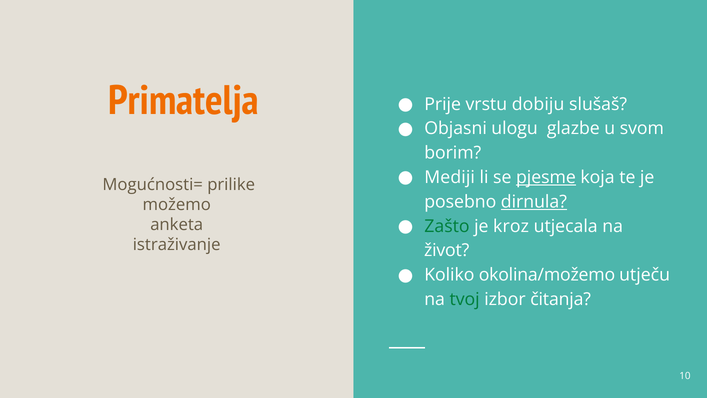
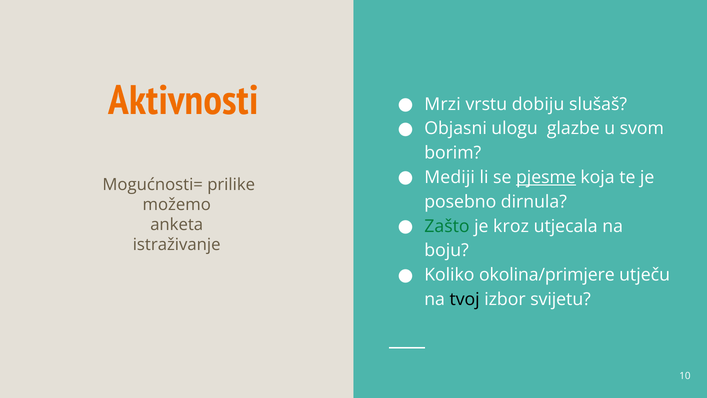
Primatelja: Primatelja -> Aktivnosti (183, 101)
Prije: Prije -> Mrzi (443, 104)
dirnula underline: present -> none (534, 202)
život: život -> boju (447, 250)
okolina/možemo: okolina/možemo -> okolina/primjere (547, 275)
tvoj colour: green -> black (465, 299)
čitanja: čitanja -> svijetu (561, 299)
